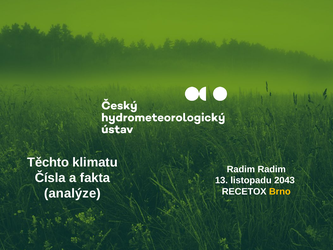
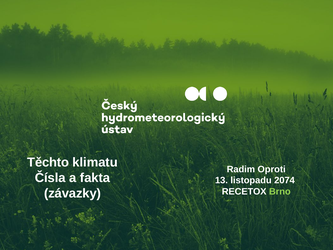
Radim Radim: Radim -> Oproti (272, 169)
2043: 2043 -> 2074 (284, 180)
Brno colour: yellow -> light green (280, 191)
analýze: analýze -> závazky (73, 193)
